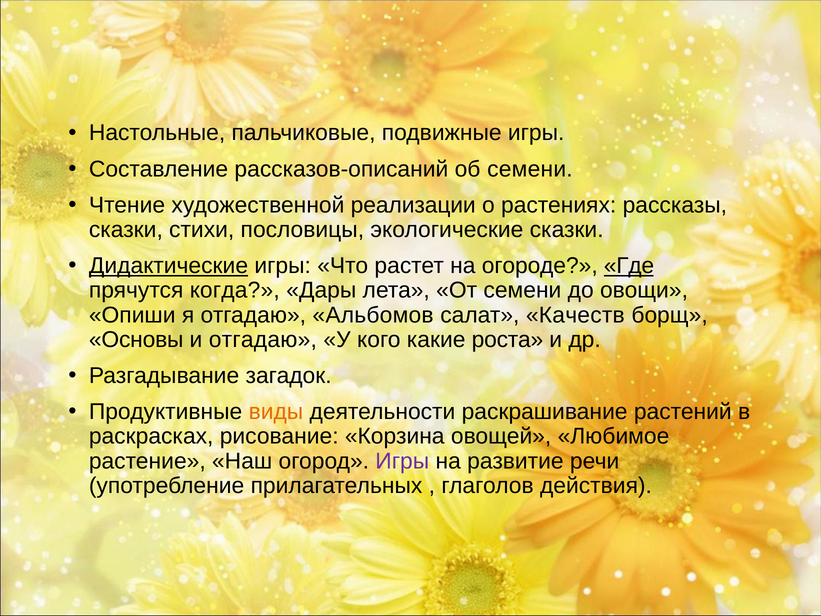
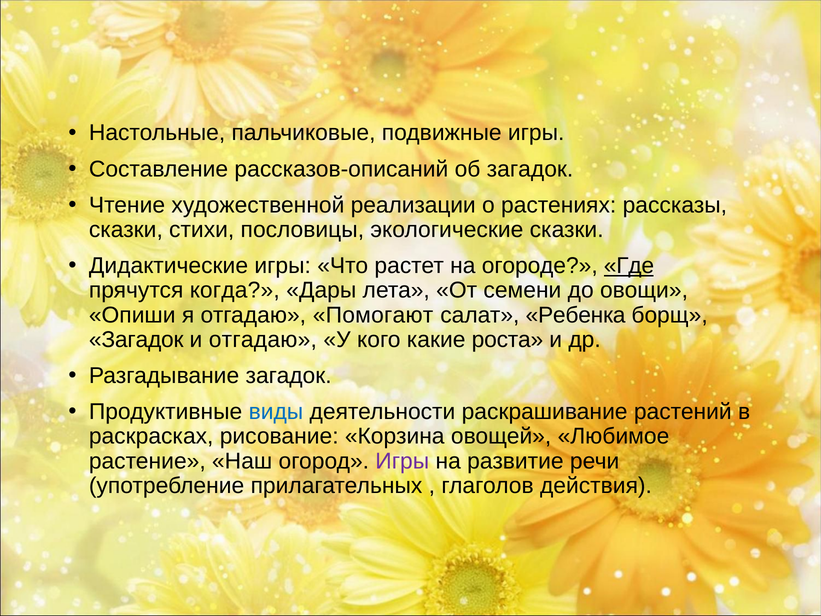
об семени: семени -> загадок (530, 169)
Дидактические underline: present -> none (169, 266)
Альбомов: Альбомов -> Помогают (373, 315)
Качеств: Качеств -> Ребенка (576, 315)
Основы: Основы -> Загадок (136, 340)
виды colour: orange -> blue (276, 412)
